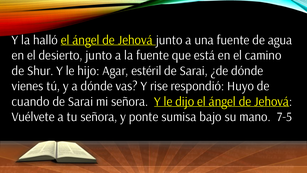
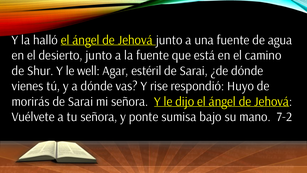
hijo: hijo -> well (88, 71)
cuando: cuando -> morirás (31, 101)
7-5: 7-5 -> 7-2 (284, 117)
